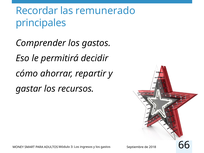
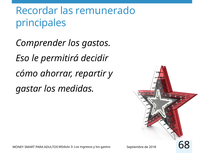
recursos: recursos -> medidas (76, 89)
66: 66 -> 68 (184, 145)
